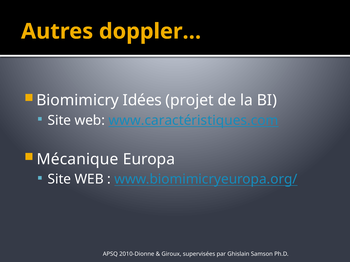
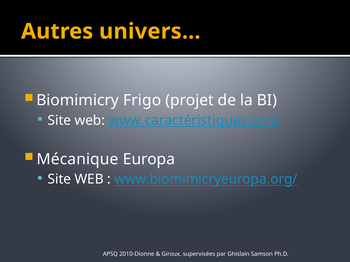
doppler…: doppler… -> univers… (150, 31)
Idées: Idées -> Frigo (142, 101)
